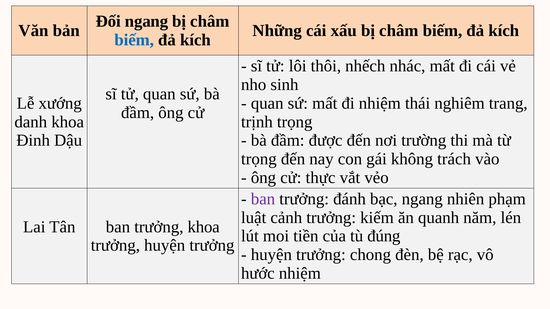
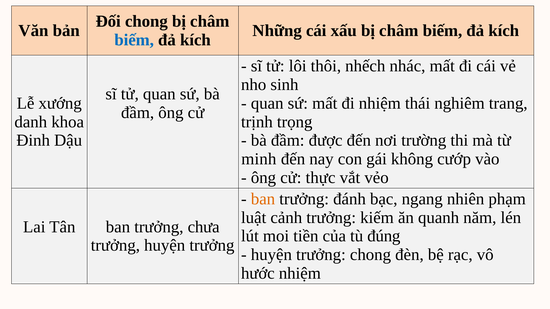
Đối ngang: ngang -> chong (147, 21)
trọng: trọng -> minh (259, 159)
trách: trách -> cướp (454, 159)
ban colour: purple -> orange (263, 199)
trưởng khoa: khoa -> chưa (204, 227)
